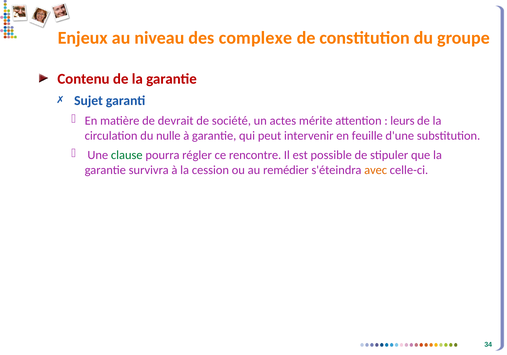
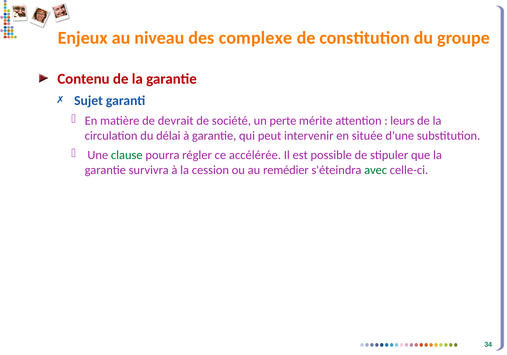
actes: actes -> perte (283, 121)
nulle: nulle -> délai (168, 136)
feuille: feuille -> située (367, 136)
rencontre: rencontre -> accélérée (255, 155)
avec colour: orange -> green (376, 170)
